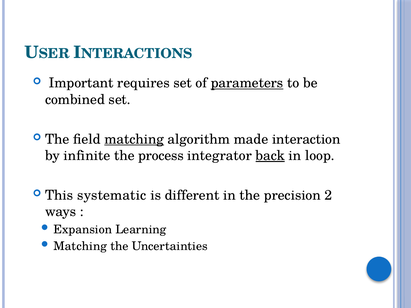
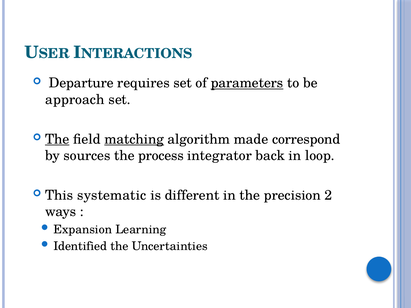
Important: Important -> Departure (81, 83)
combined: combined -> approach (75, 100)
The underline: none -> present (57, 139)
interaction: interaction -> correspond (306, 139)
infinite: infinite -> sources (87, 156)
back underline: present -> none (270, 156)
Matching: Matching -> Identified (80, 246)
